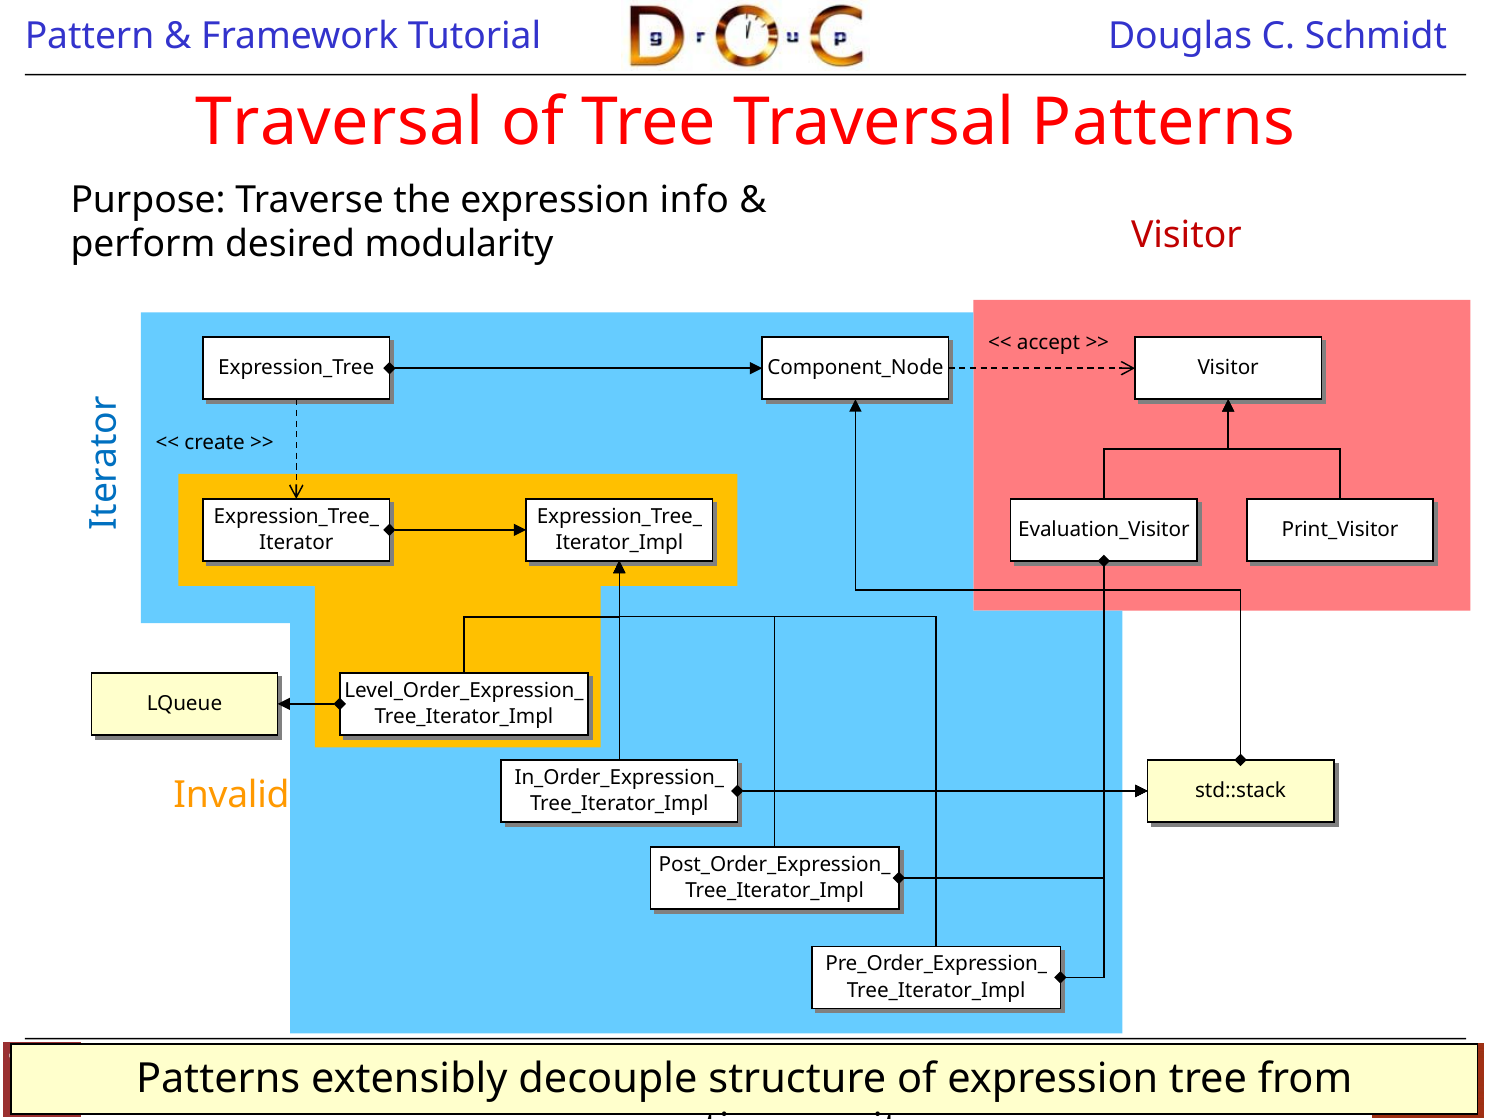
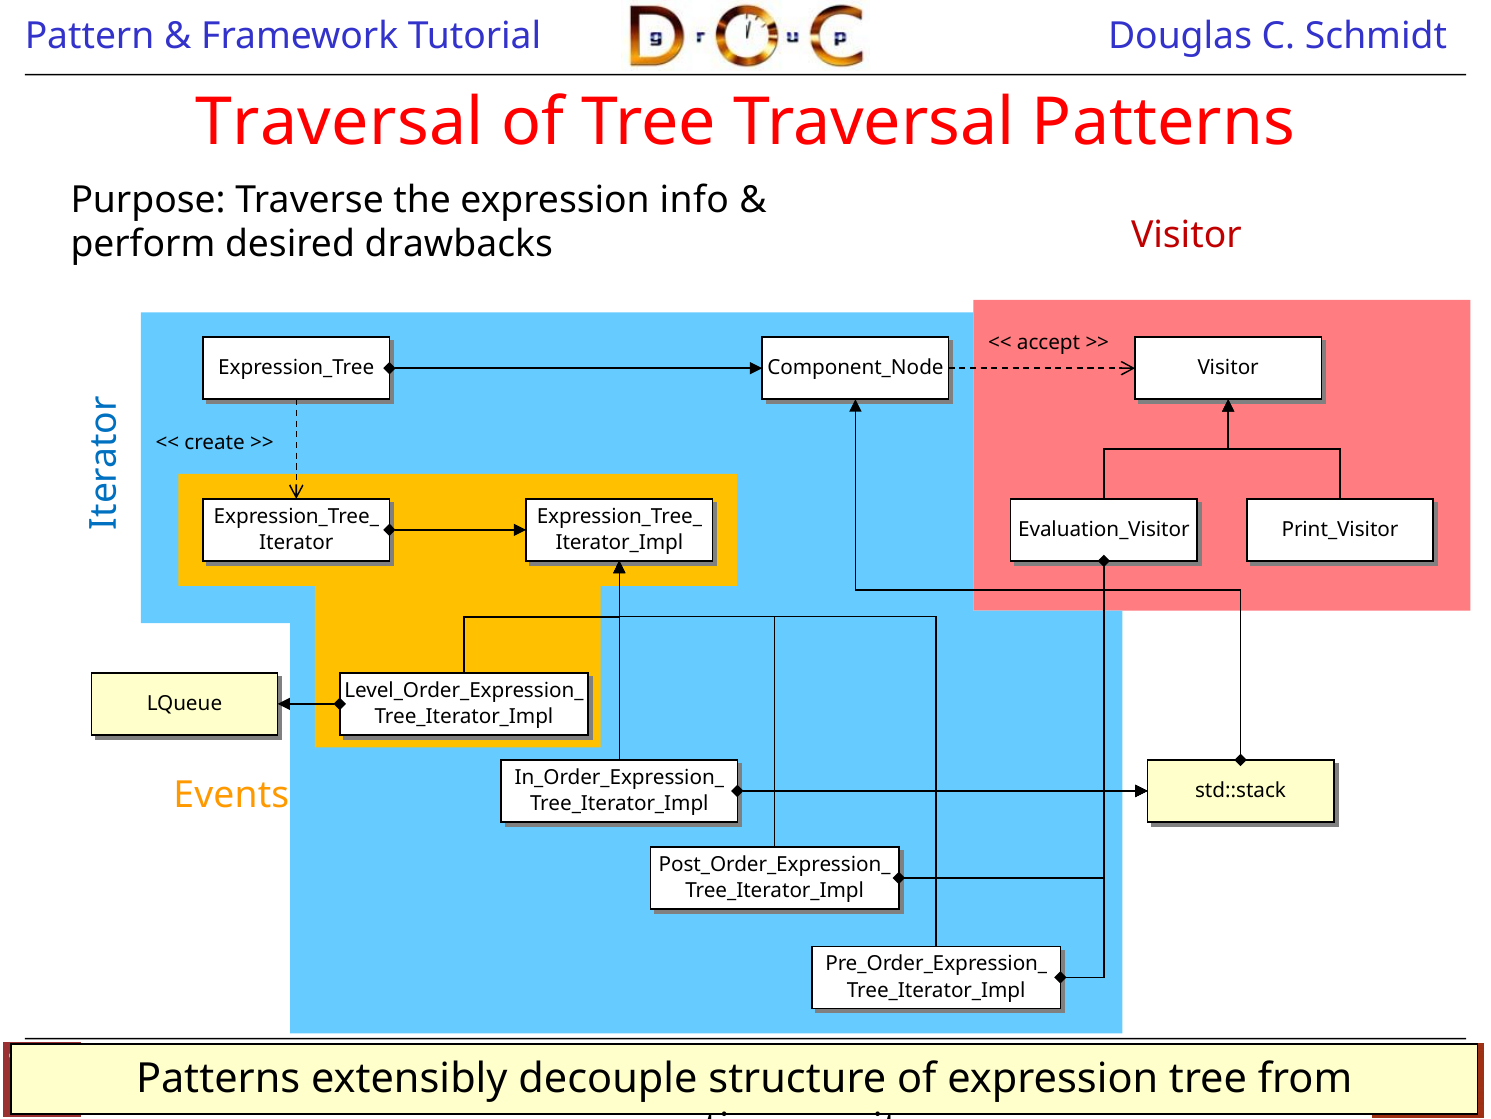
modularity: modularity -> drawbacks (459, 244)
Invalid: Invalid -> Events (231, 794)
